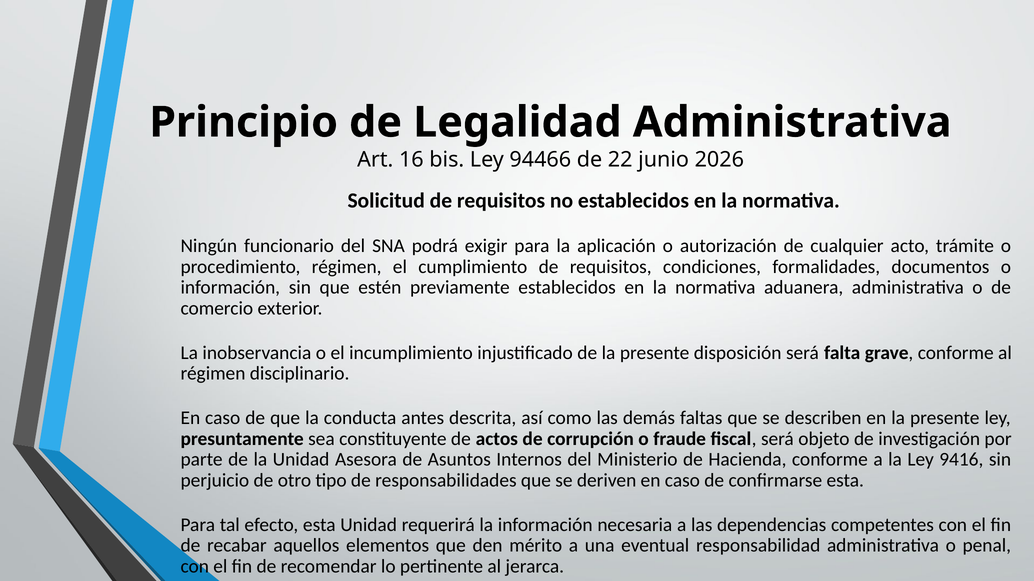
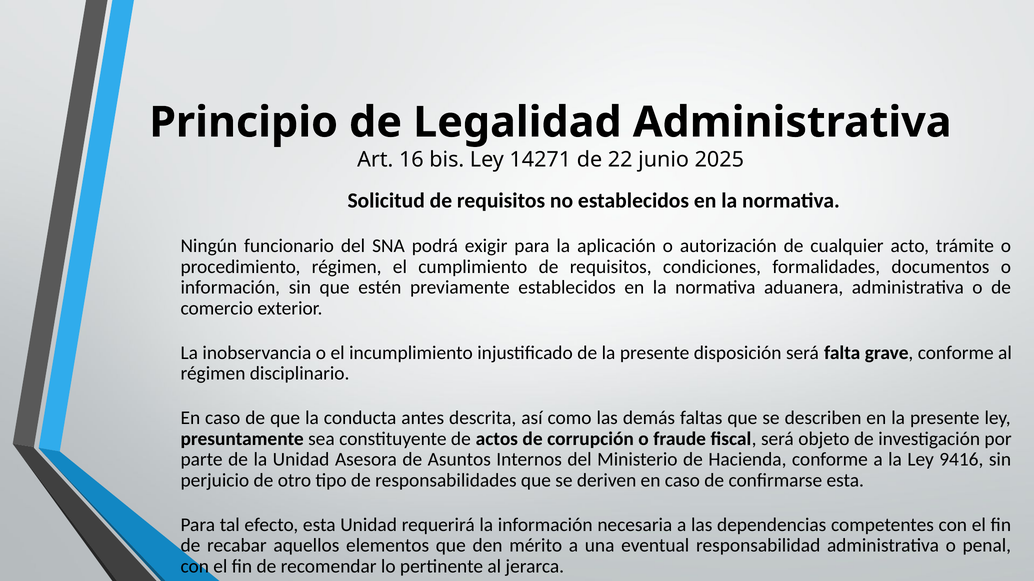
94466: 94466 -> 14271 (540, 160)
2026: 2026 -> 2025 (719, 160)
